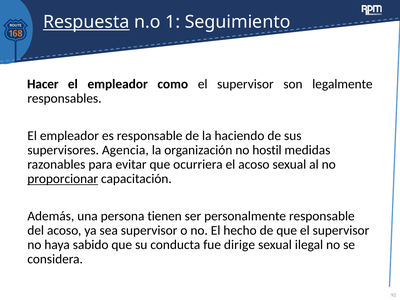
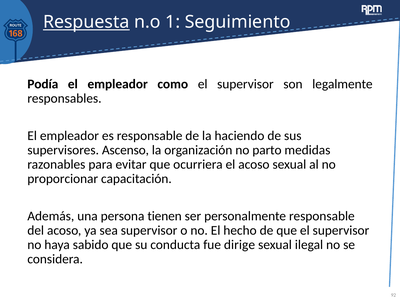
Hacer: Hacer -> Podía (43, 84)
Agencia: Agencia -> Ascenso (125, 150)
hostil: hostil -> parto (267, 150)
proporcionar underline: present -> none (63, 179)
